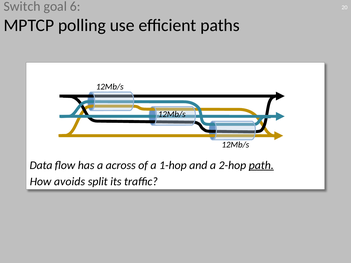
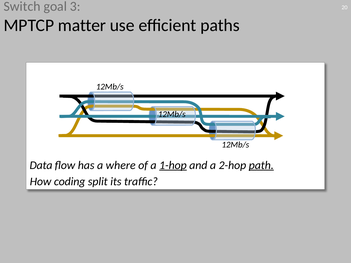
6: 6 -> 3 (75, 6)
polling: polling -> matter (82, 25)
across: across -> where (121, 165)
1-hop underline: none -> present (173, 165)
avoids: avoids -> coding (70, 182)
